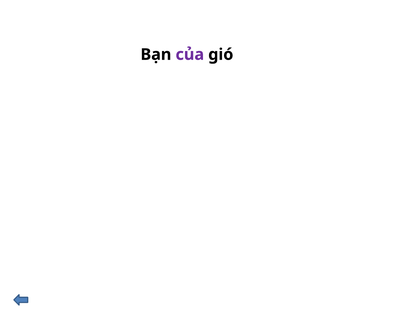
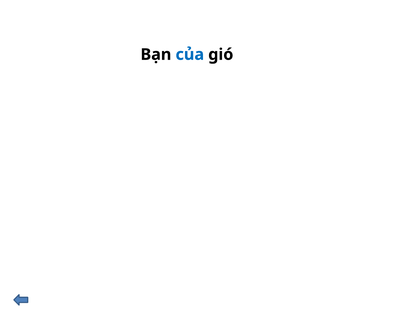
của colour: purple -> blue (190, 55)
